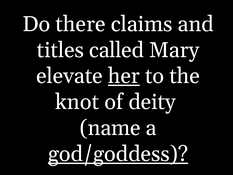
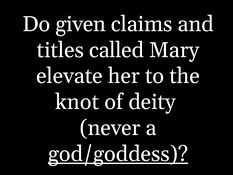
there: there -> given (81, 24)
her underline: present -> none (124, 76)
name: name -> never (110, 128)
